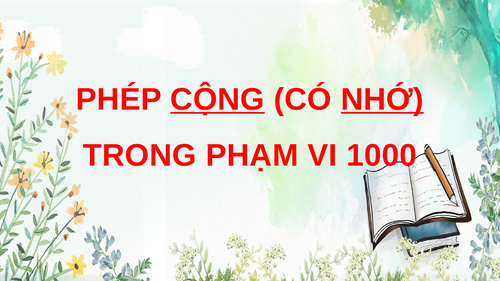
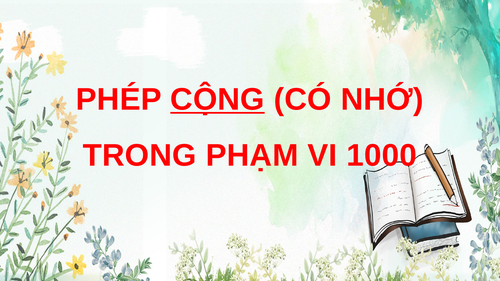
NHỚ underline: present -> none (382, 99)
